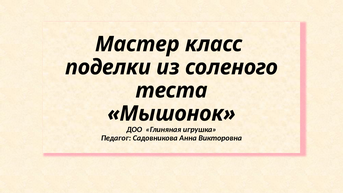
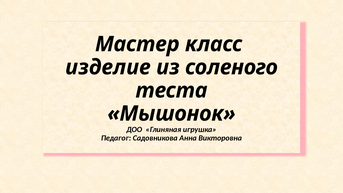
поделки: поделки -> изделие (108, 67)
